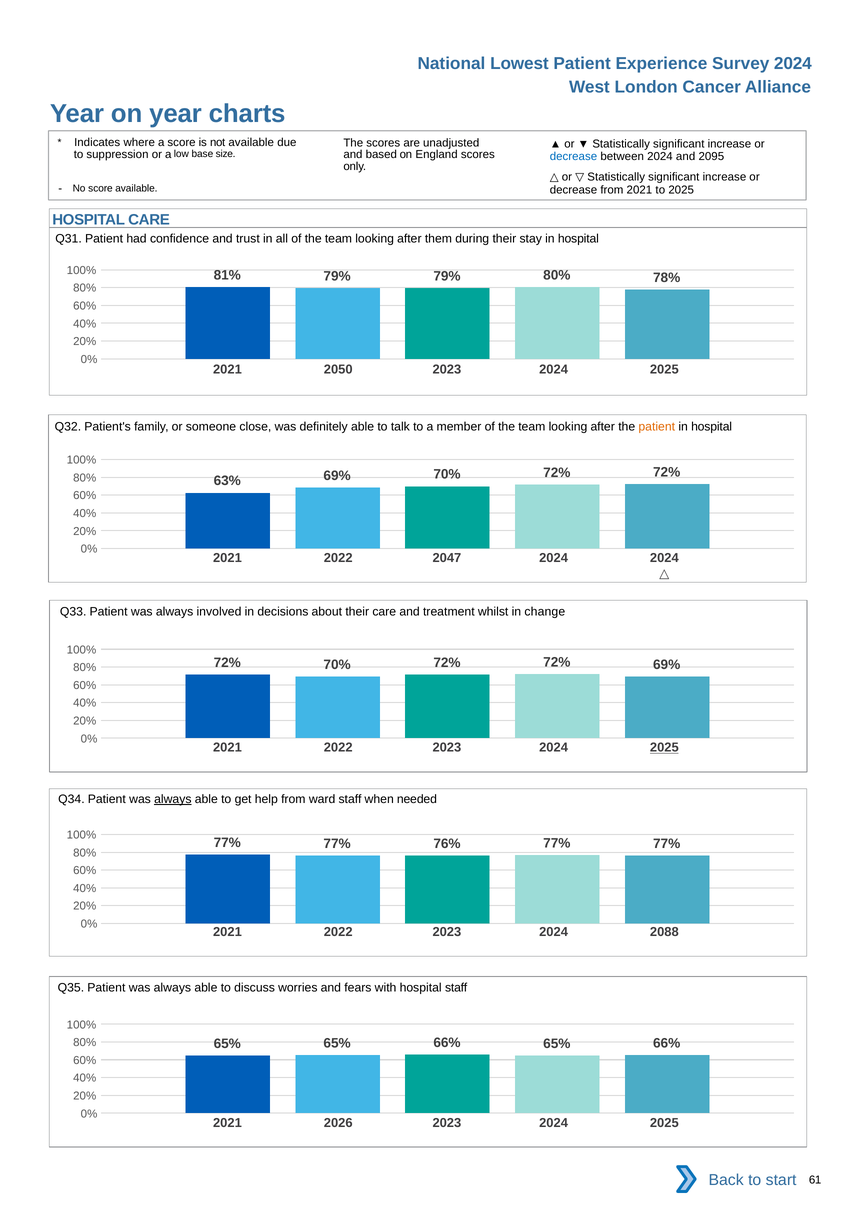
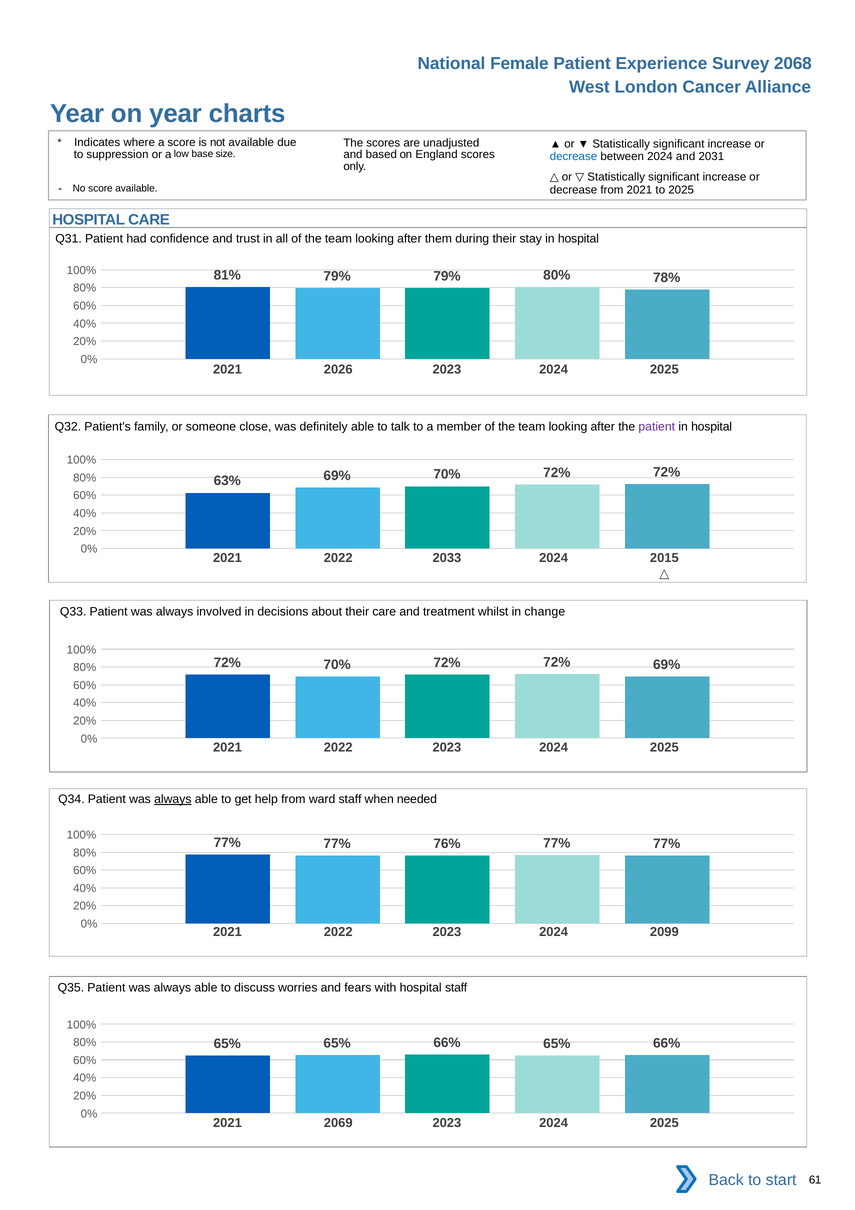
Lowest: Lowest -> Female (519, 64)
Survey 2024: 2024 -> 2068 (793, 64)
2095: 2095 -> 2031 (711, 157)
2050: 2050 -> 2026 (338, 369)
patient colour: orange -> purple (657, 427)
2047: 2047 -> 2033 (447, 558)
2024 2024: 2024 -> 2015 (664, 558)
2025 underline: present -> none (664, 748)
2088: 2088 -> 2099 (664, 932)
2026: 2026 -> 2069 (338, 1123)
